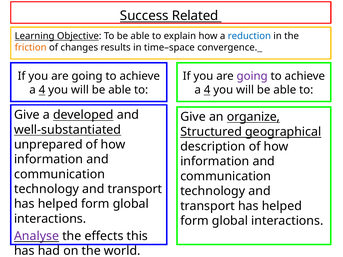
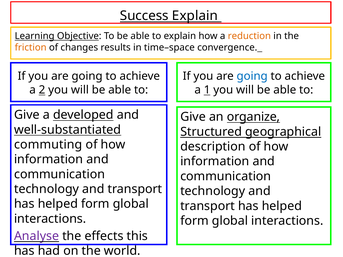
Success Related: Related -> Explain (195, 16)
reduction colour: blue -> orange (249, 36)
going colour: purple -> blue (252, 76)
4: 4 -> 2 (42, 90)
4: 4 -> 1 (207, 90)
unprepared: unprepared -> commuting (48, 145)
